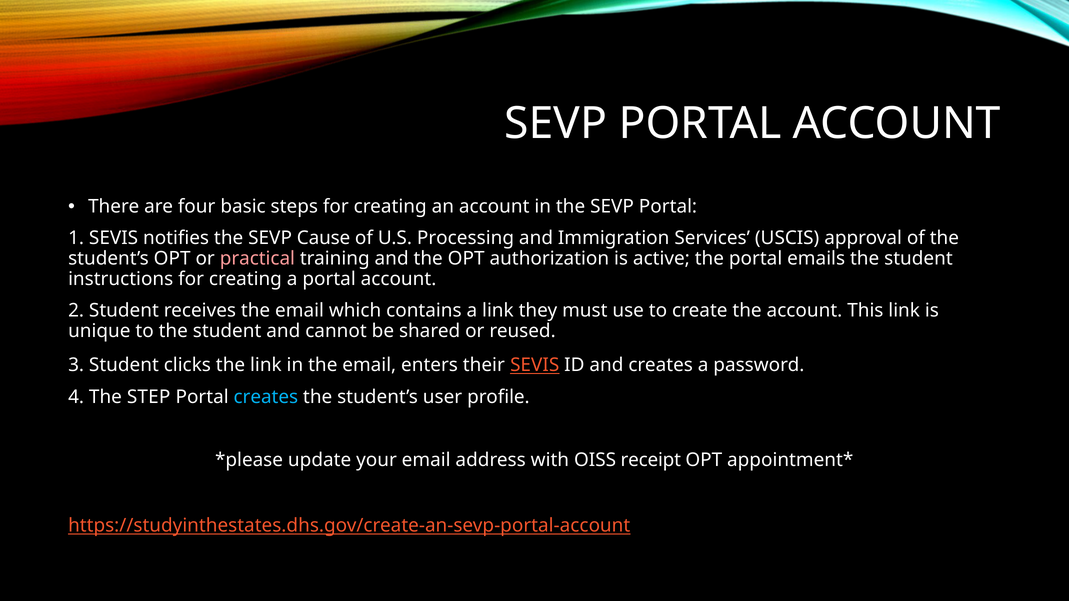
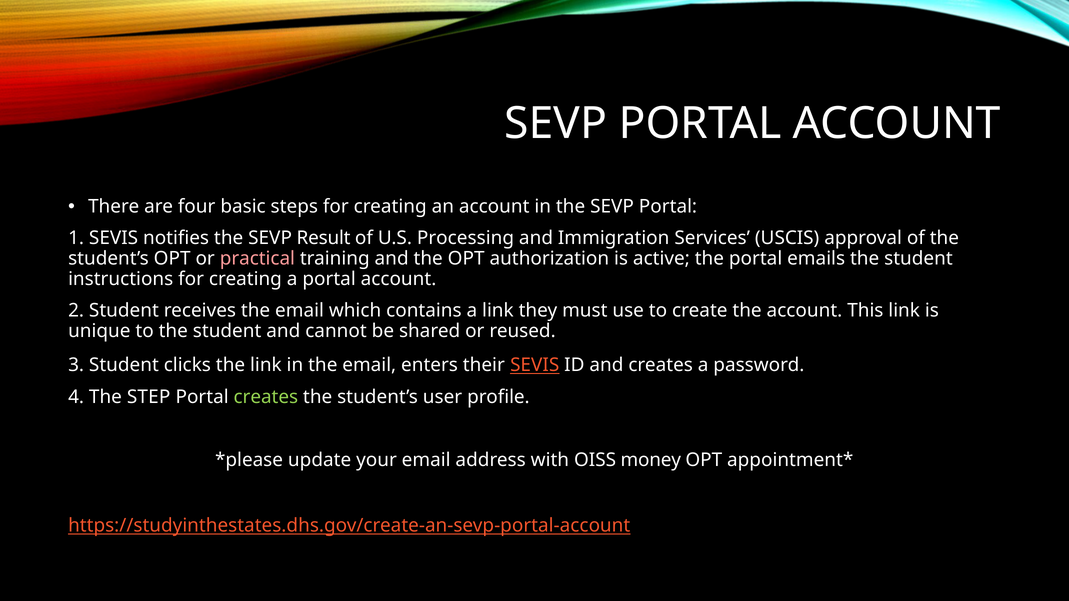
Cause: Cause -> Result (324, 238)
creates colour: light blue -> light green (266, 397)
receipt: receipt -> money (651, 460)
